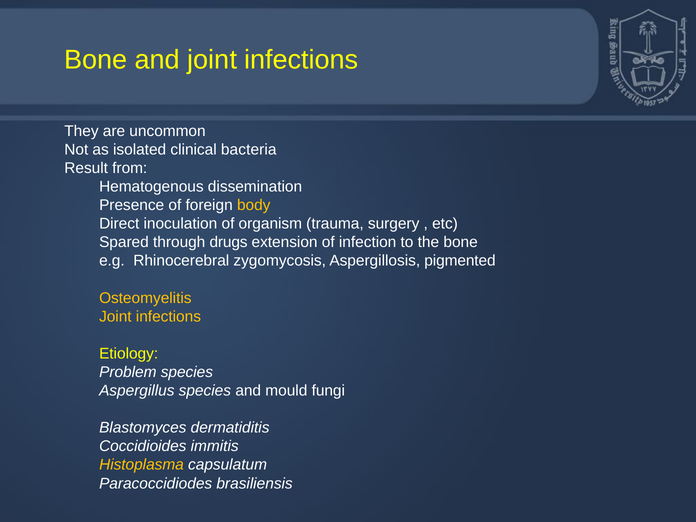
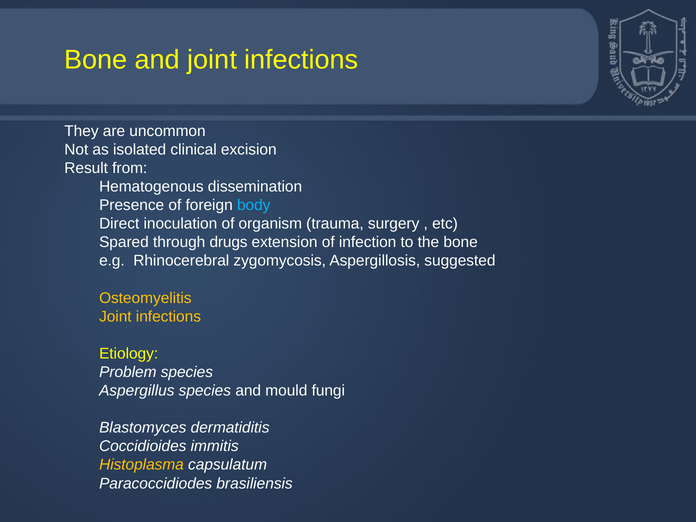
bacteria: bacteria -> excision (249, 150)
body colour: yellow -> light blue (254, 205)
pigmented: pigmented -> suggested (460, 261)
